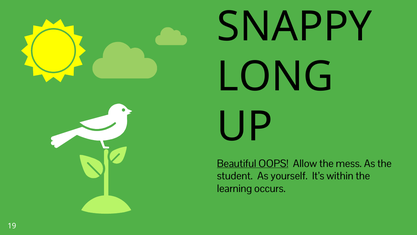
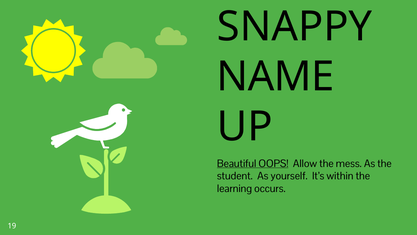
LONG: LONG -> NAME (275, 77)
